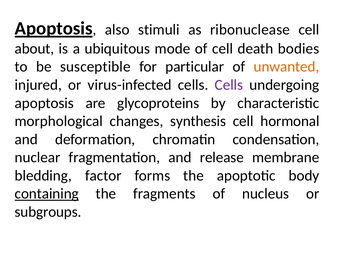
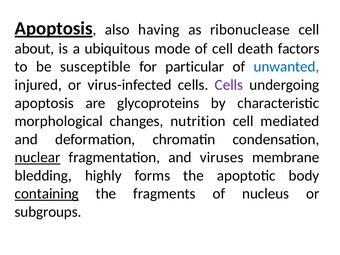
stimuli: stimuli -> having (159, 30)
bodies: bodies -> factors (299, 49)
unwanted colour: orange -> blue (286, 67)
synthesis: synthesis -> nutrition (198, 121)
hormonal: hormonal -> mediated (290, 121)
nuclear underline: none -> present (38, 157)
release: release -> viruses (222, 157)
factor: factor -> highly (103, 176)
